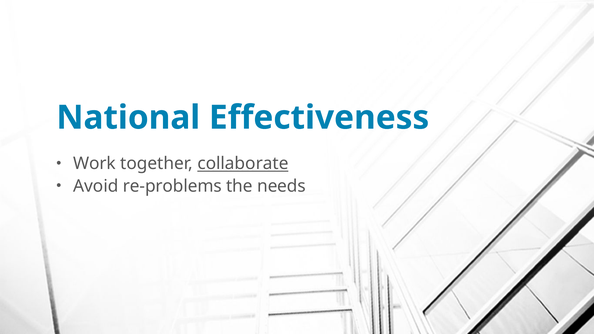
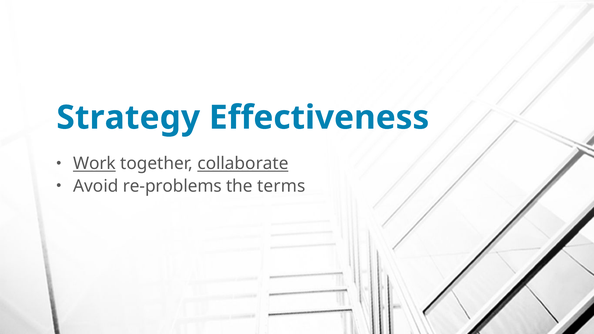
National: National -> Strategy (128, 118)
Work underline: none -> present (94, 164)
needs: needs -> terms (281, 186)
